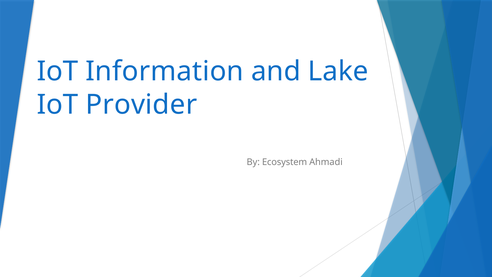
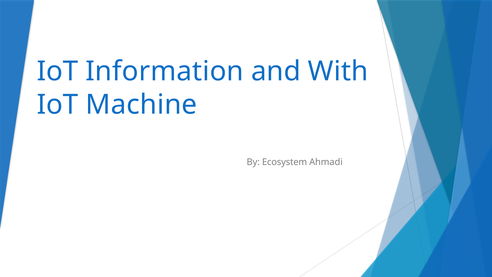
Lake: Lake -> With (338, 71)
Provider: Provider -> Machine (141, 104)
